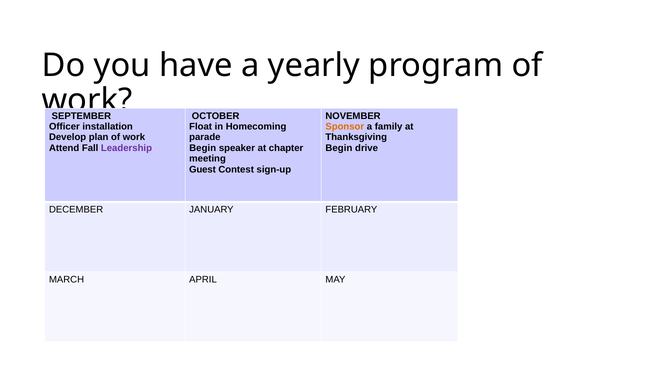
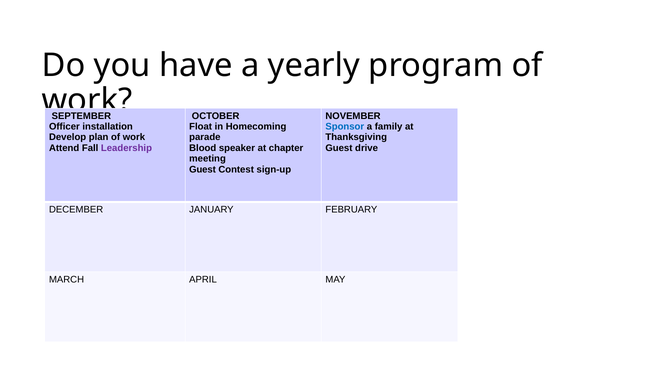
Sponsor colour: orange -> blue (345, 127)
Begin: Begin -> Blood (203, 148)
Begin: Begin -> Guest (339, 148)
